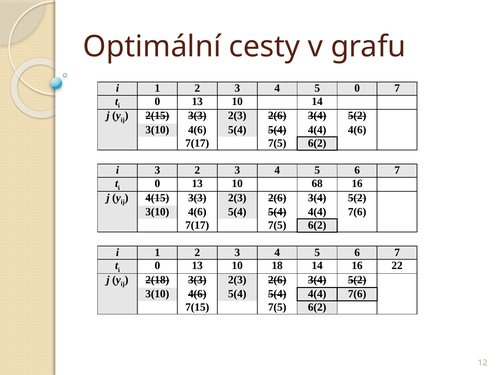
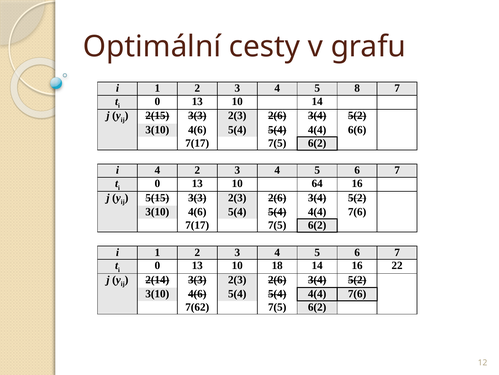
5 0: 0 -> 8 (357, 88)
4(4 4(6: 4(6 -> 6(6 (357, 130)
i 3: 3 -> 4 (157, 170)
68: 68 -> 64 (317, 183)
4(15: 4(15 -> 5(15 (157, 197)
2(18: 2(18 -> 2(14 (157, 279)
7(15: 7(15 -> 7(62 (197, 307)
